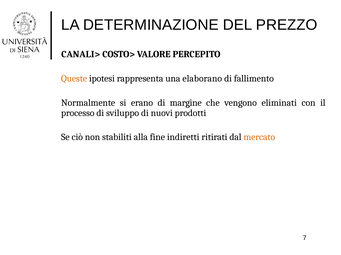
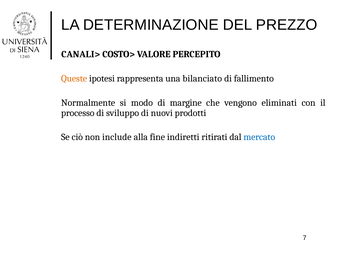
elaborano: elaborano -> bilanciato (202, 79)
erano: erano -> modo (142, 103)
stabiliti: stabiliti -> include (117, 138)
mercato colour: orange -> blue (259, 138)
